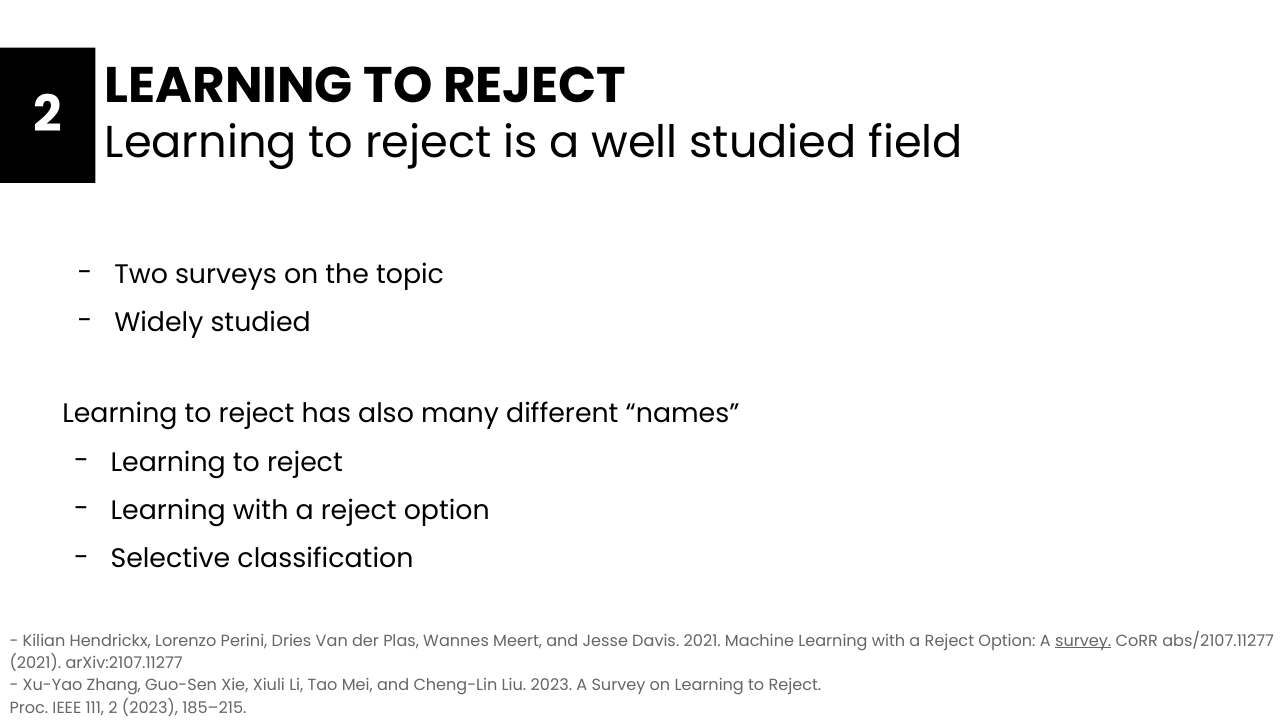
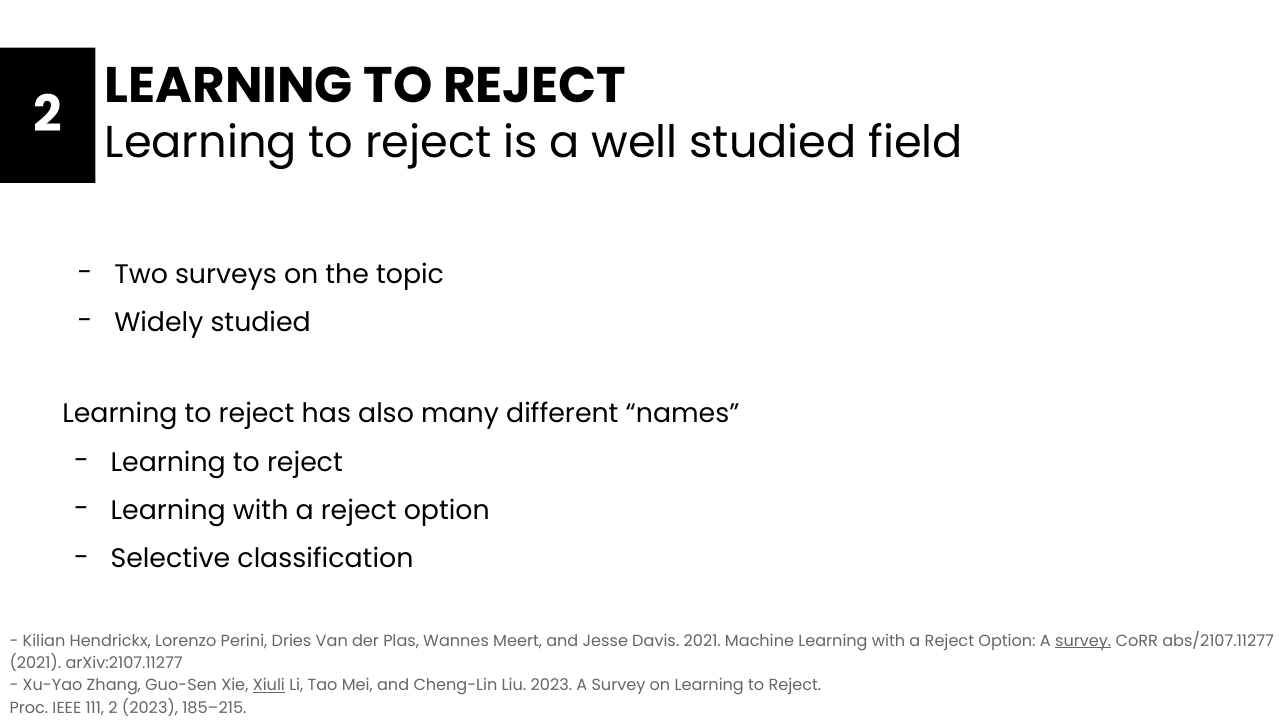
Xiuli underline: none -> present (269, 685)
